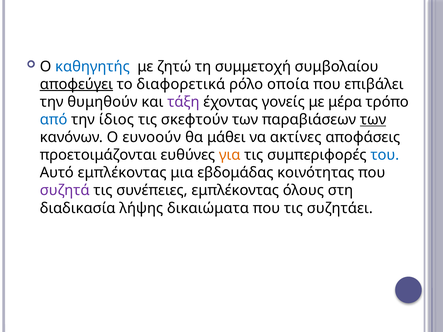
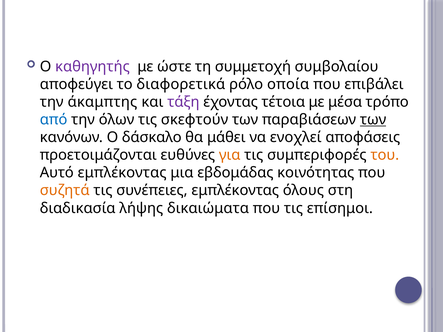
καθηγητής colour: blue -> purple (92, 67)
ζητώ: ζητώ -> ώστε (174, 67)
αποφεύγει underline: present -> none (76, 84)
θυμηθούν: θυμηθούν -> άκαμπτης (102, 102)
γονείς: γονείς -> τέτοια (283, 102)
μέρα: μέρα -> μέσα (345, 102)
ίδιος: ίδιος -> όλων (117, 120)
ευνοούν: ευνοούν -> δάσκαλο (152, 137)
ακτίνες: ακτίνες -> ενοχλεί (296, 137)
του colour: blue -> orange (385, 155)
συζητά colour: purple -> orange (65, 191)
συζητάει: συζητάει -> επίσημοι (340, 208)
